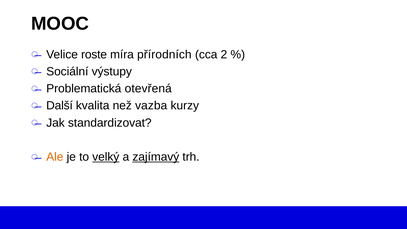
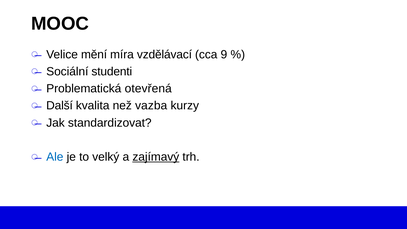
roste: roste -> mění (94, 54)
přírodních: přírodních -> vzdělávací (164, 54)
2: 2 -> 9 (224, 54)
výstupy: výstupy -> studenti (112, 72)
Ale colour: orange -> blue (55, 157)
velký underline: present -> none (106, 157)
